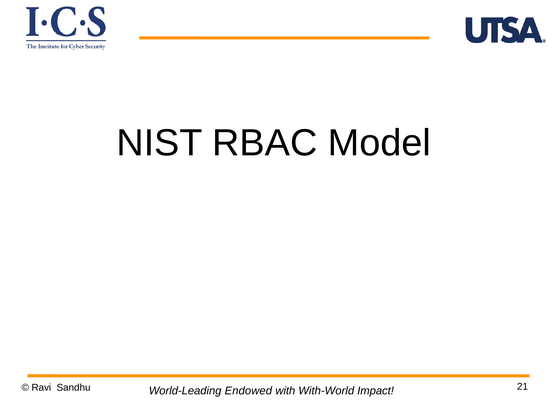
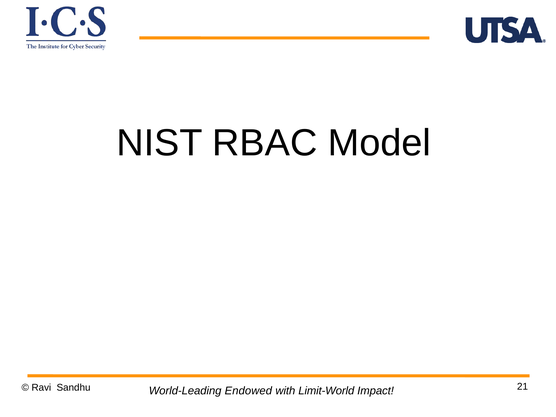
With-World: With-World -> Limit-World (326, 391)
